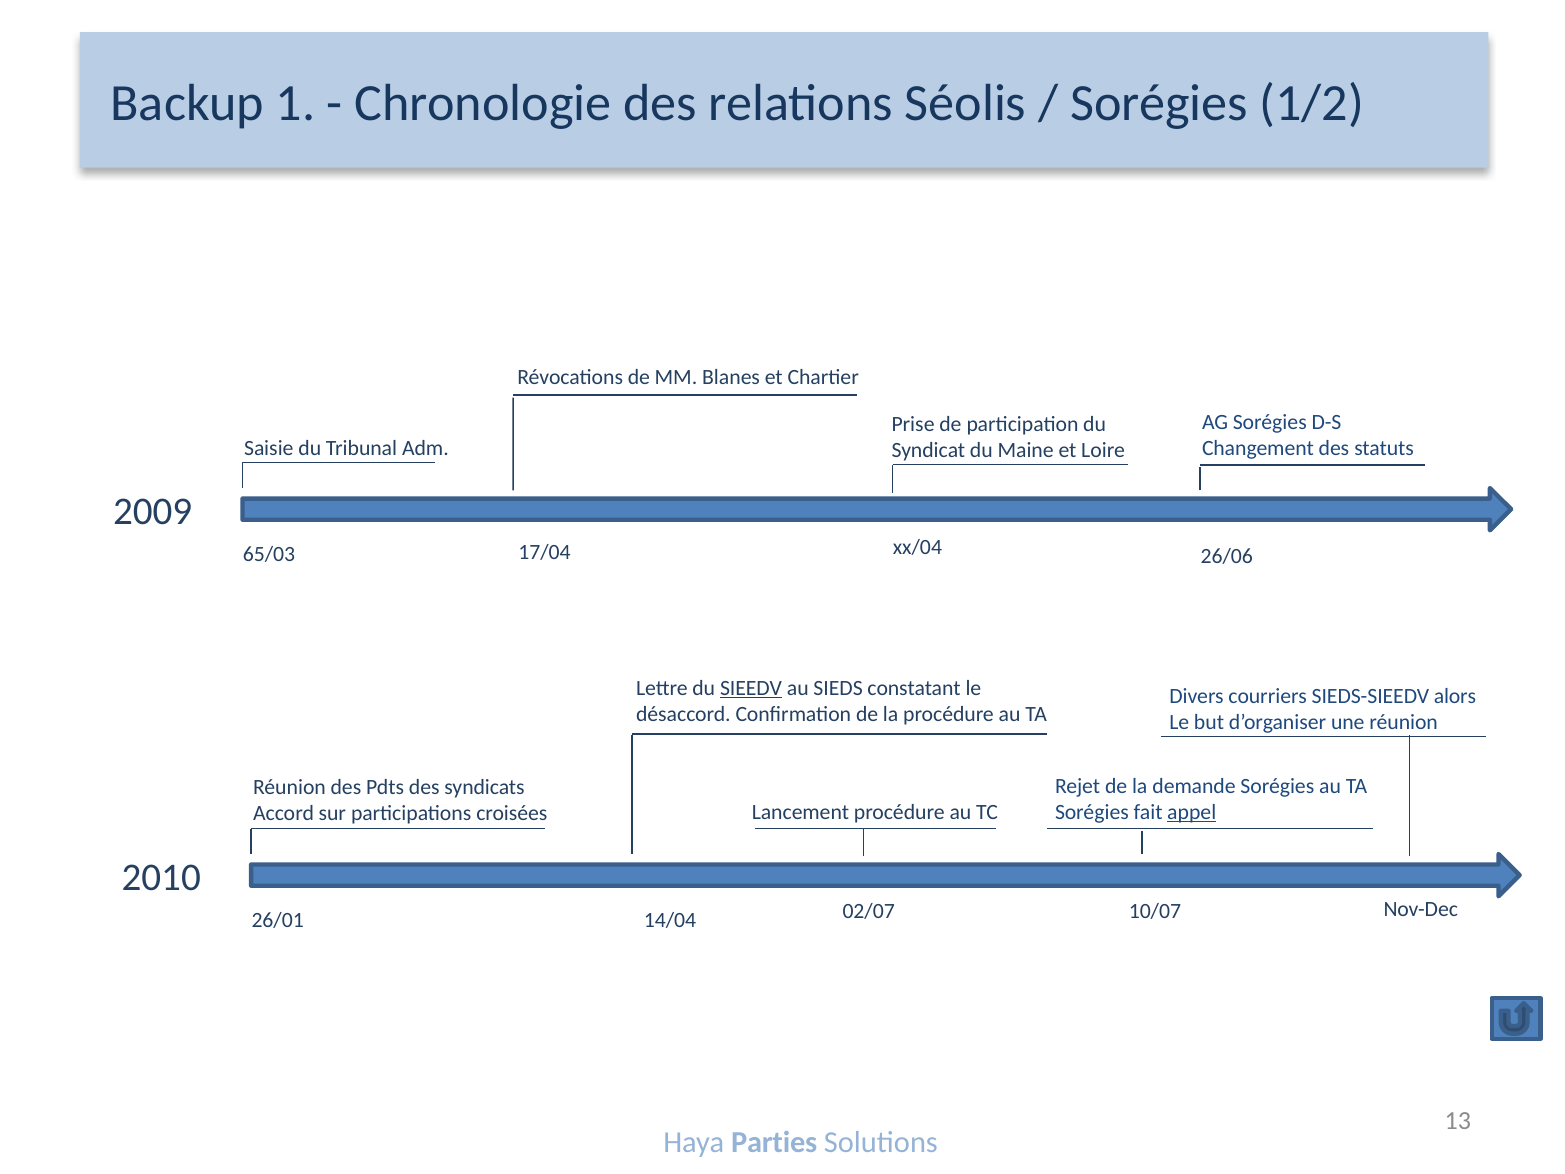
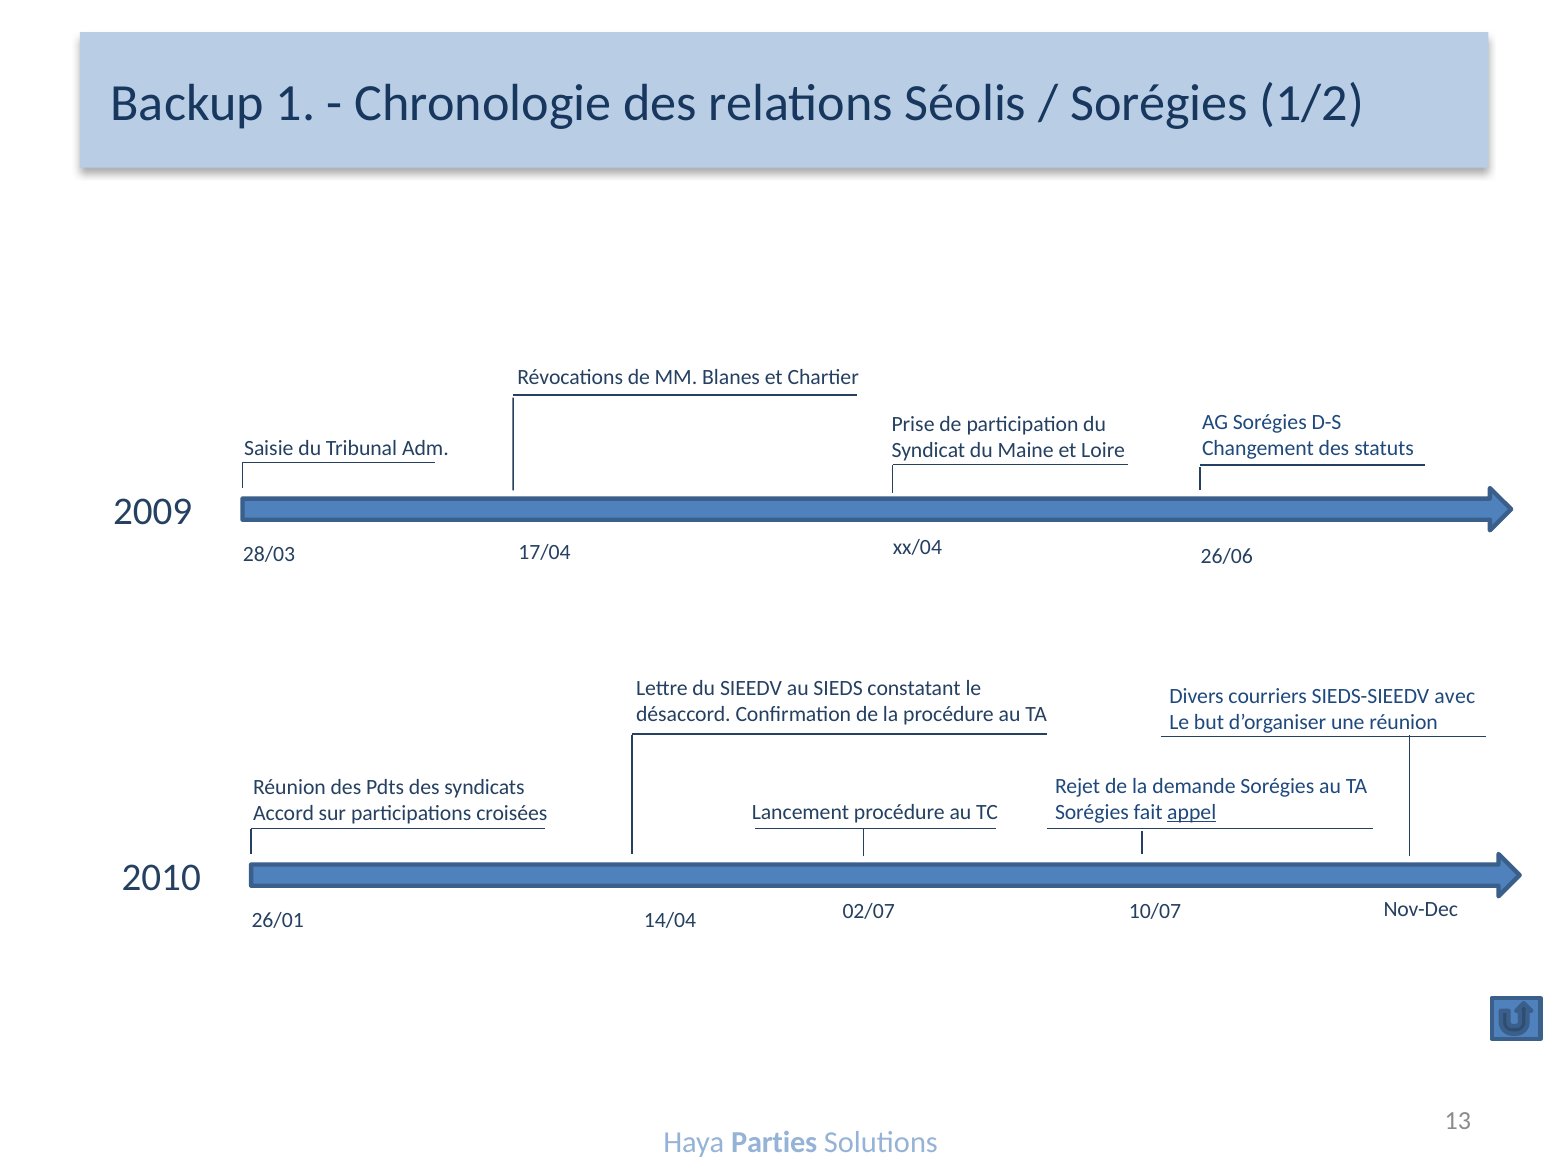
65/03: 65/03 -> 28/03 (269, 554)
SIEEDV underline: present -> none (751, 688)
alors: alors -> avec (1455, 696)
